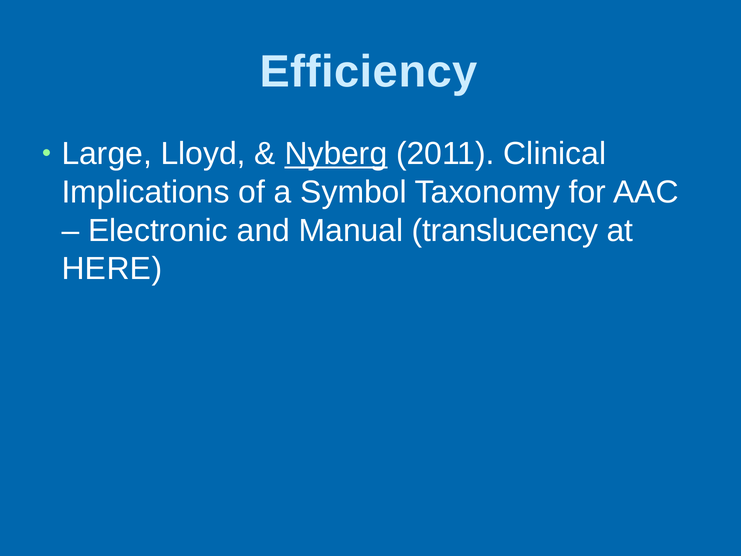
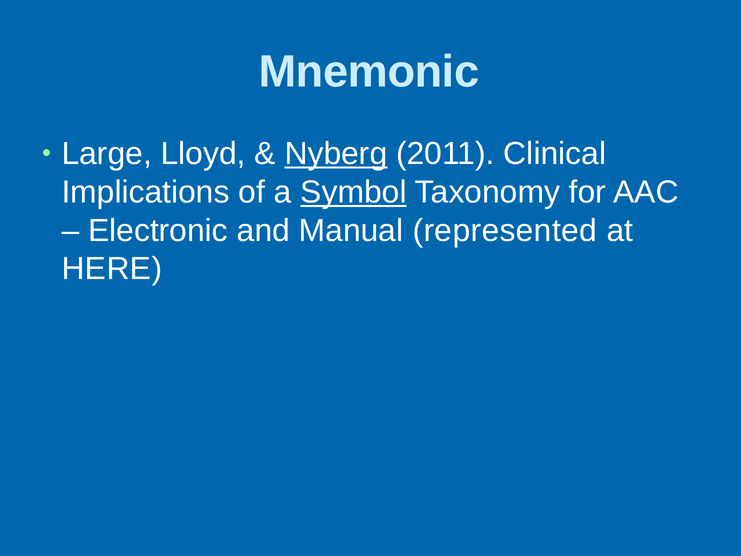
Efficiency: Efficiency -> Mnemonic (369, 72)
Symbol underline: none -> present (354, 192)
translucency: translucency -> represented (505, 230)
